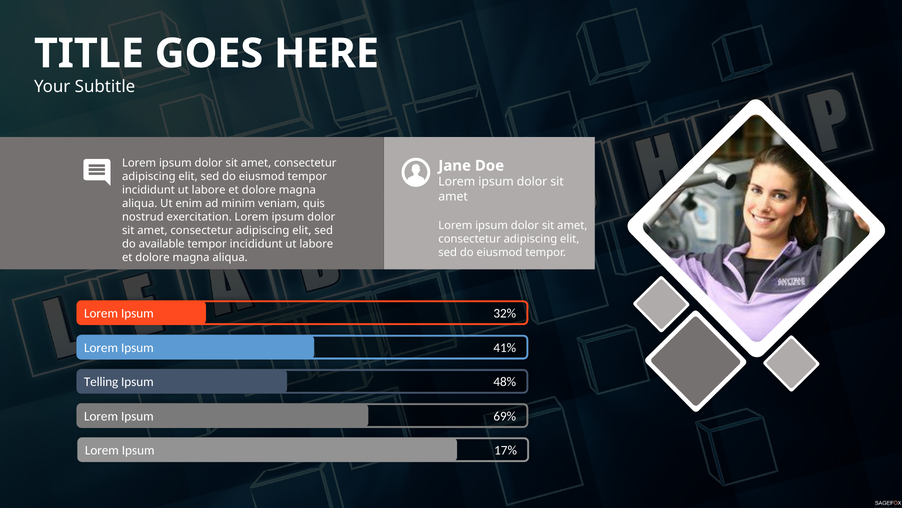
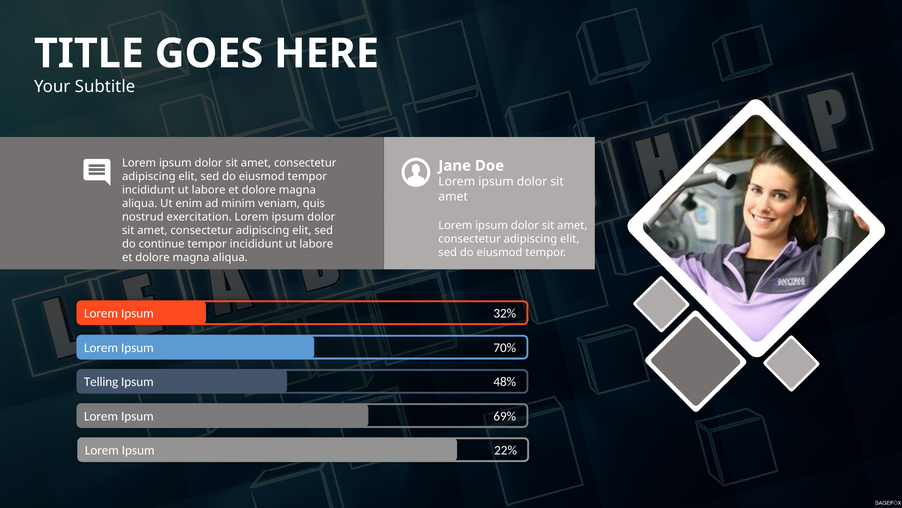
available: available -> continue (162, 244)
41%: 41% -> 70% (505, 347)
17%: 17% -> 22% (506, 450)
